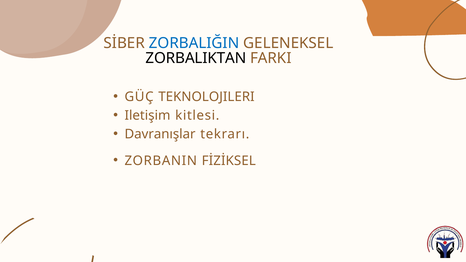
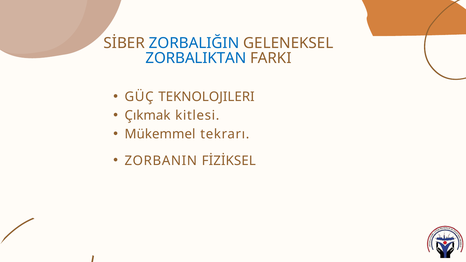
ZORBALIKTAN colour: black -> blue (196, 58)
Iletişim: Iletişim -> Çıkmak (147, 115)
Davranışlar: Davranışlar -> Mükemmel (160, 134)
